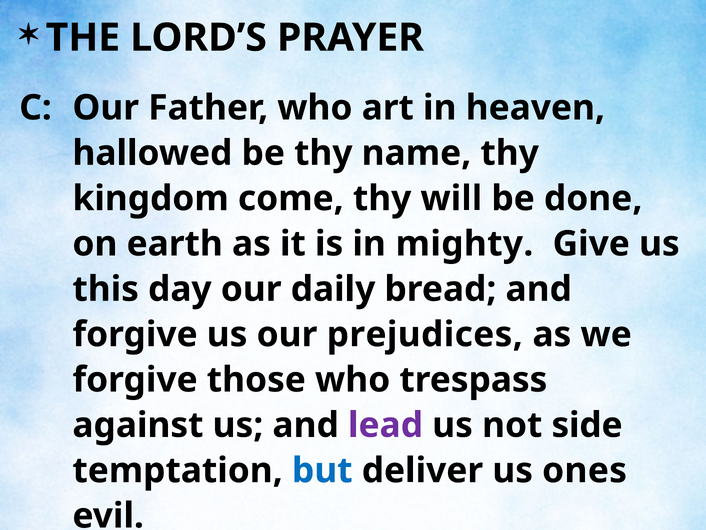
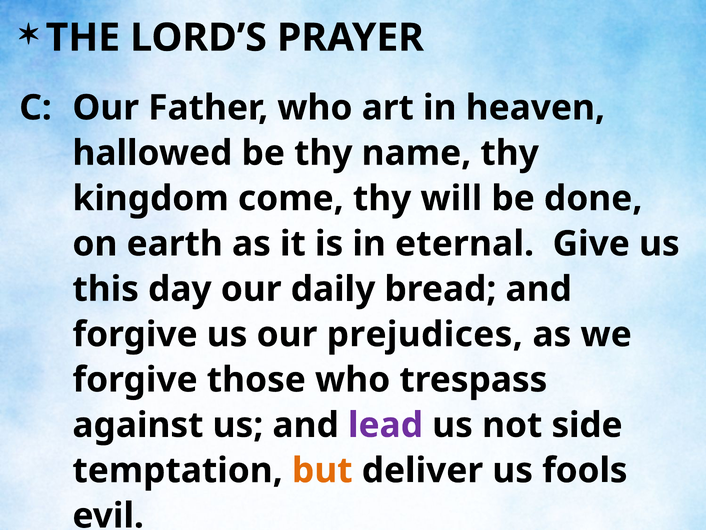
mighty: mighty -> eternal (465, 244)
but colour: blue -> orange (322, 470)
ones: ones -> fools (585, 470)
